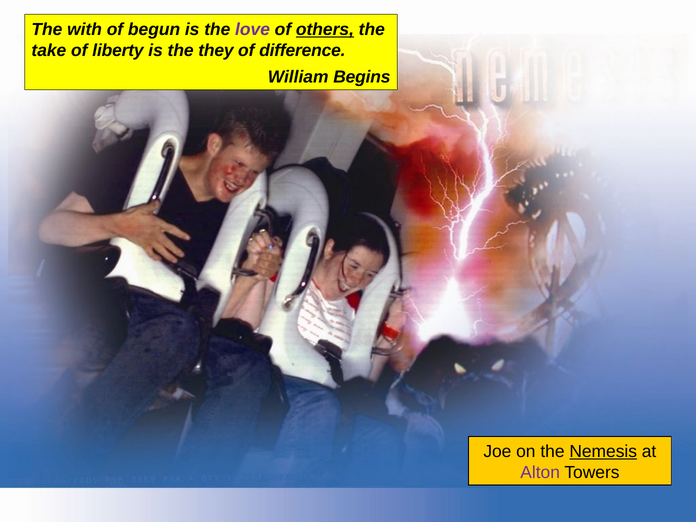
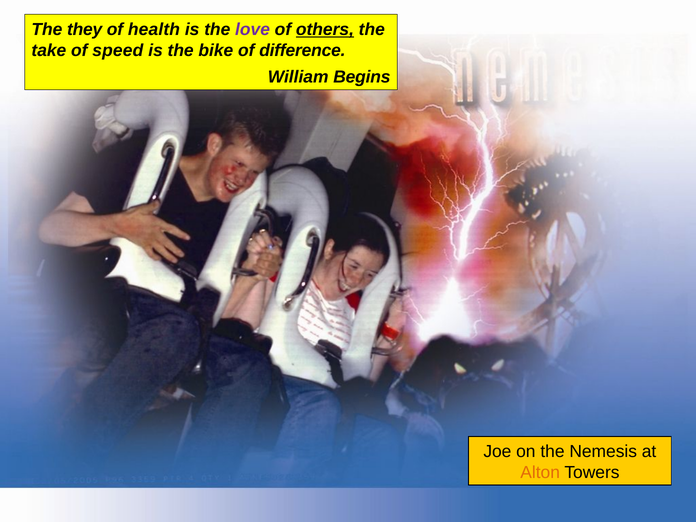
with: with -> they (85, 29)
begun: begun -> health (154, 29)
liberty: liberty -> speed (118, 50)
they: they -> bike (216, 50)
Nemesis underline: present -> none (603, 452)
Alton colour: purple -> orange (540, 472)
